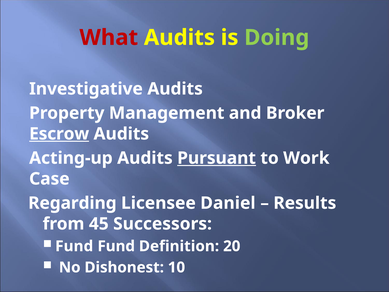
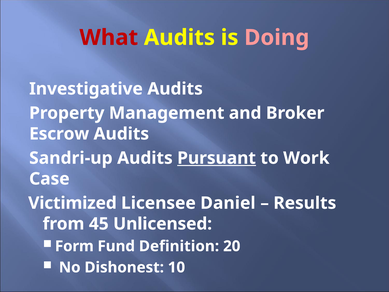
Doing colour: light green -> pink (277, 38)
Escrow underline: present -> none (59, 134)
Acting-up: Acting-up -> Sandri-up (71, 158)
Regarding: Regarding -> Victimized (72, 203)
Successors: Successors -> Unlicensed (163, 224)
Fund: Fund -> Form (74, 246)
